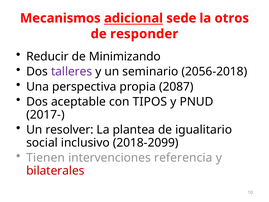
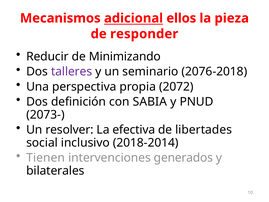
sede: sede -> ellos (181, 18)
otros: otros -> pieza (232, 18)
2056-2018: 2056-2018 -> 2076-2018 (214, 72)
2087: 2087 -> 2072 (176, 87)
aceptable: aceptable -> definición (78, 102)
TIPOS: TIPOS -> SABIA (150, 102)
2017-: 2017- -> 2073- (45, 115)
plantea: plantea -> efectiva (134, 130)
igualitario: igualitario -> libertades (204, 130)
2018-2099: 2018-2099 -> 2018-2014 (146, 143)
referencia: referencia -> generados (183, 158)
bilaterales colour: red -> black (55, 171)
